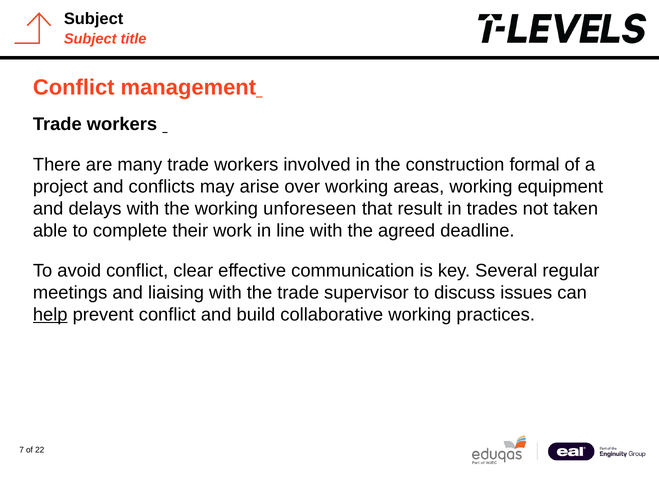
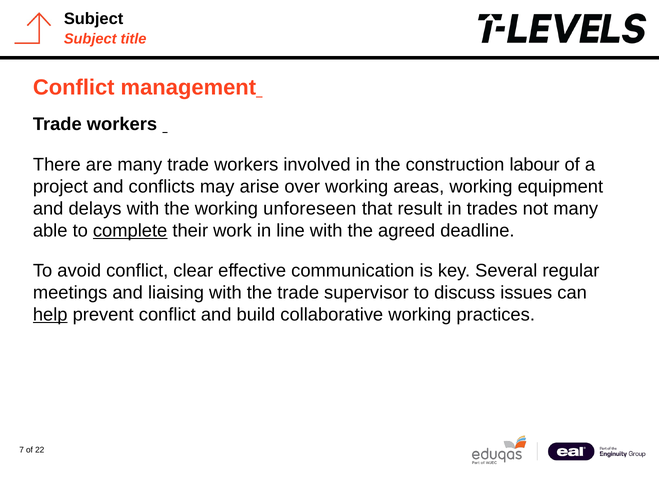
formal: formal -> labour (535, 165)
not taken: taken -> many (576, 209)
complete underline: none -> present (130, 231)
